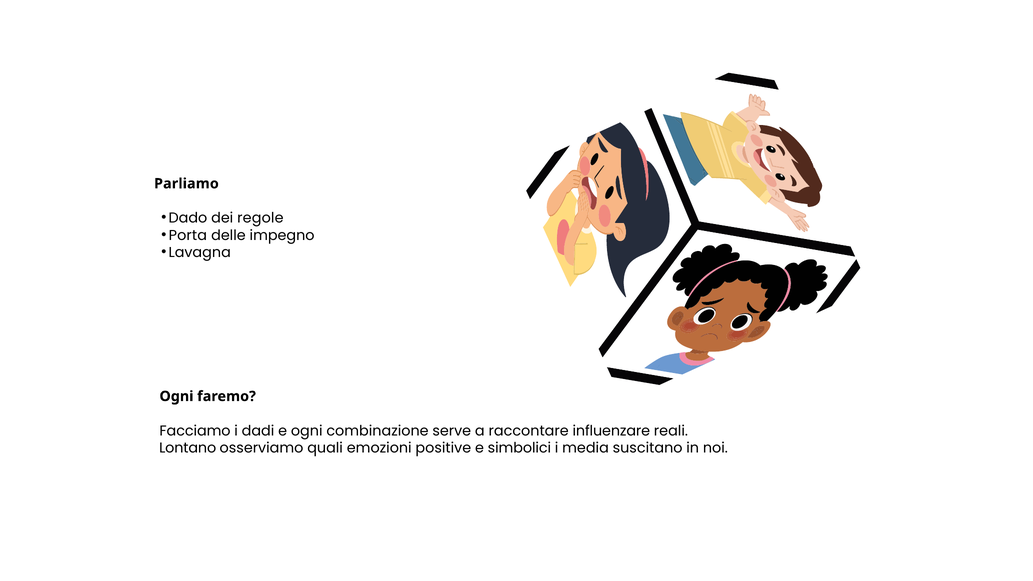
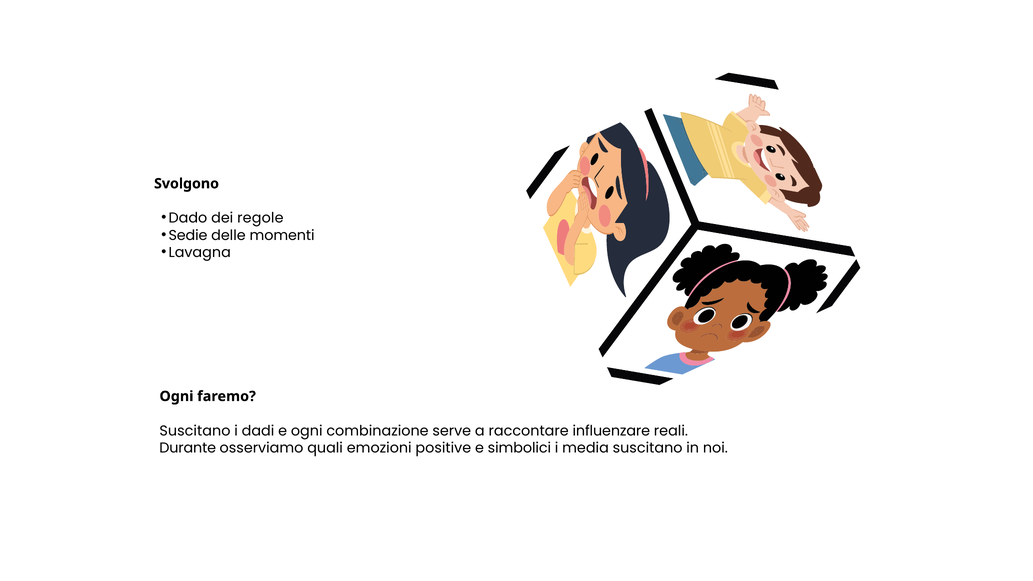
Parliamo: Parliamo -> Svolgono (187, 184)
Porta: Porta -> Sedie (188, 235)
impegno: impegno -> momenti (282, 235)
Facciamo: Facciamo -> Suscitano (195, 431)
Lontano: Lontano -> Durante (188, 448)
